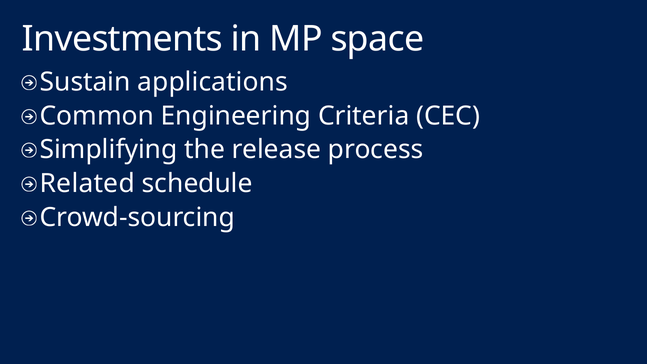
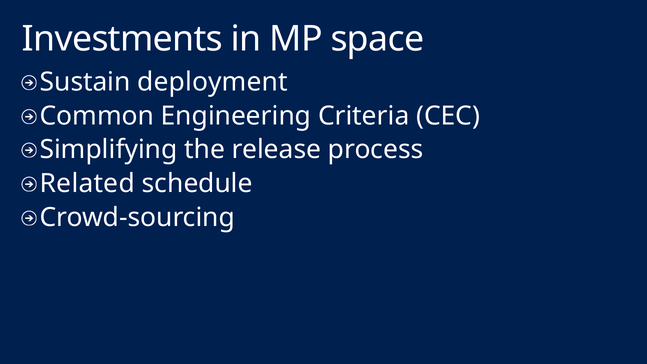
applications: applications -> deployment (213, 82)
